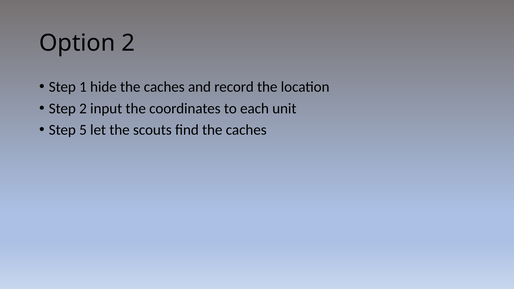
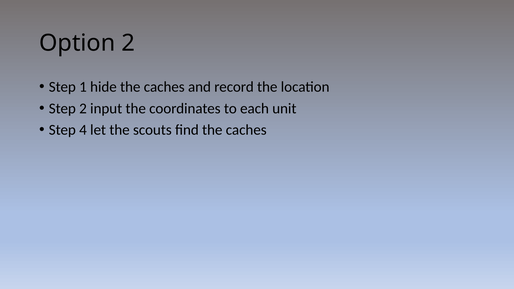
5: 5 -> 4 (83, 130)
